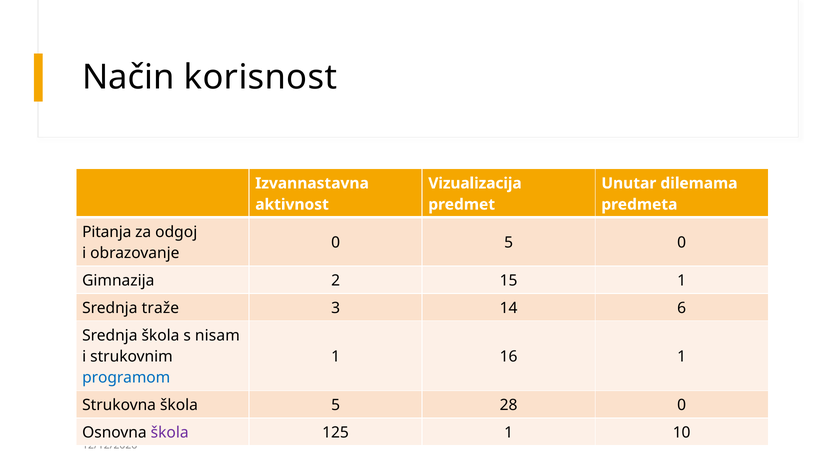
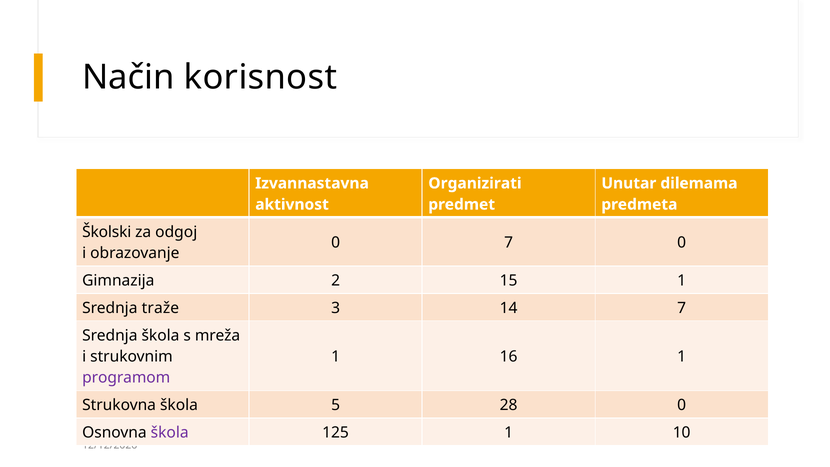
Vizualizacija: Vizualizacija -> Organizirati (475, 183)
Pitanja: Pitanja -> Školski (107, 232)
0 5: 5 -> 7 (509, 242)
14 6: 6 -> 7 (682, 308)
nisam: nisam -> mreža (218, 335)
programom colour: blue -> purple (126, 378)
